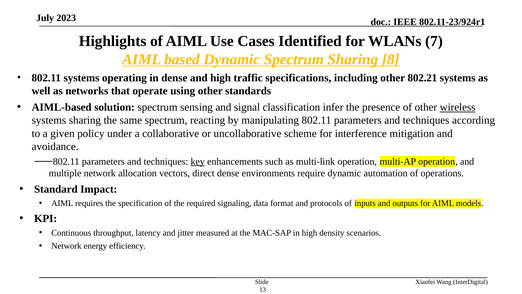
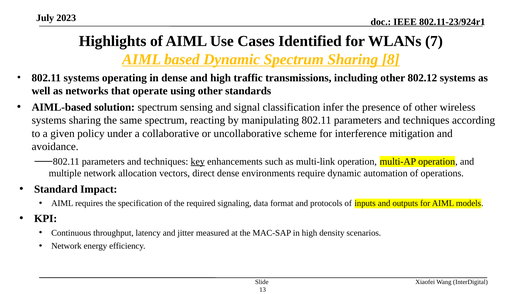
specifications: specifications -> transmissions (298, 78)
802.21: 802.21 -> 802.12 (422, 78)
wireless underline: present -> none (458, 107)
